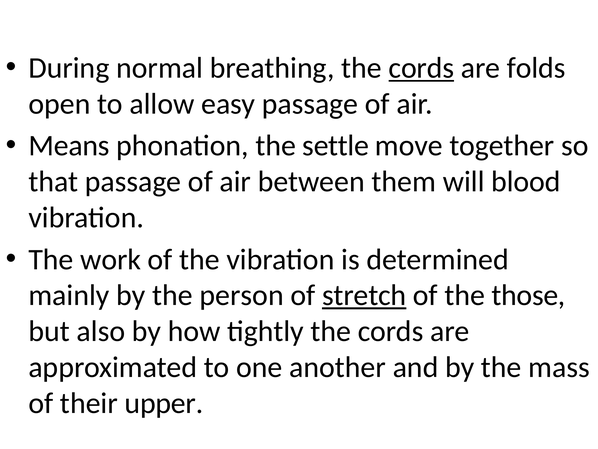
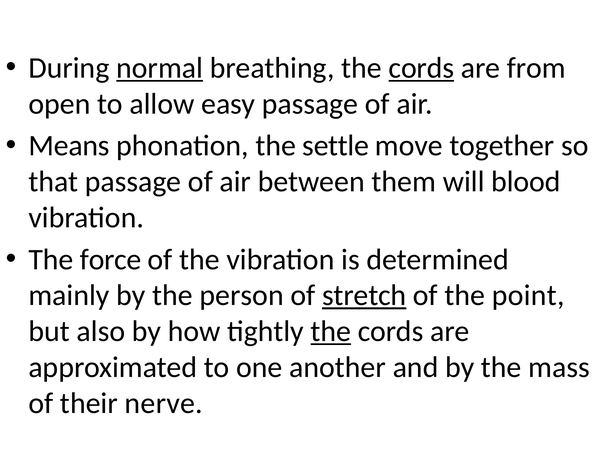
normal underline: none -> present (160, 68)
folds: folds -> from (536, 68)
work: work -> force (111, 259)
those: those -> point (528, 295)
the underline: none -> present (331, 331)
upper: upper -> nerve (164, 403)
